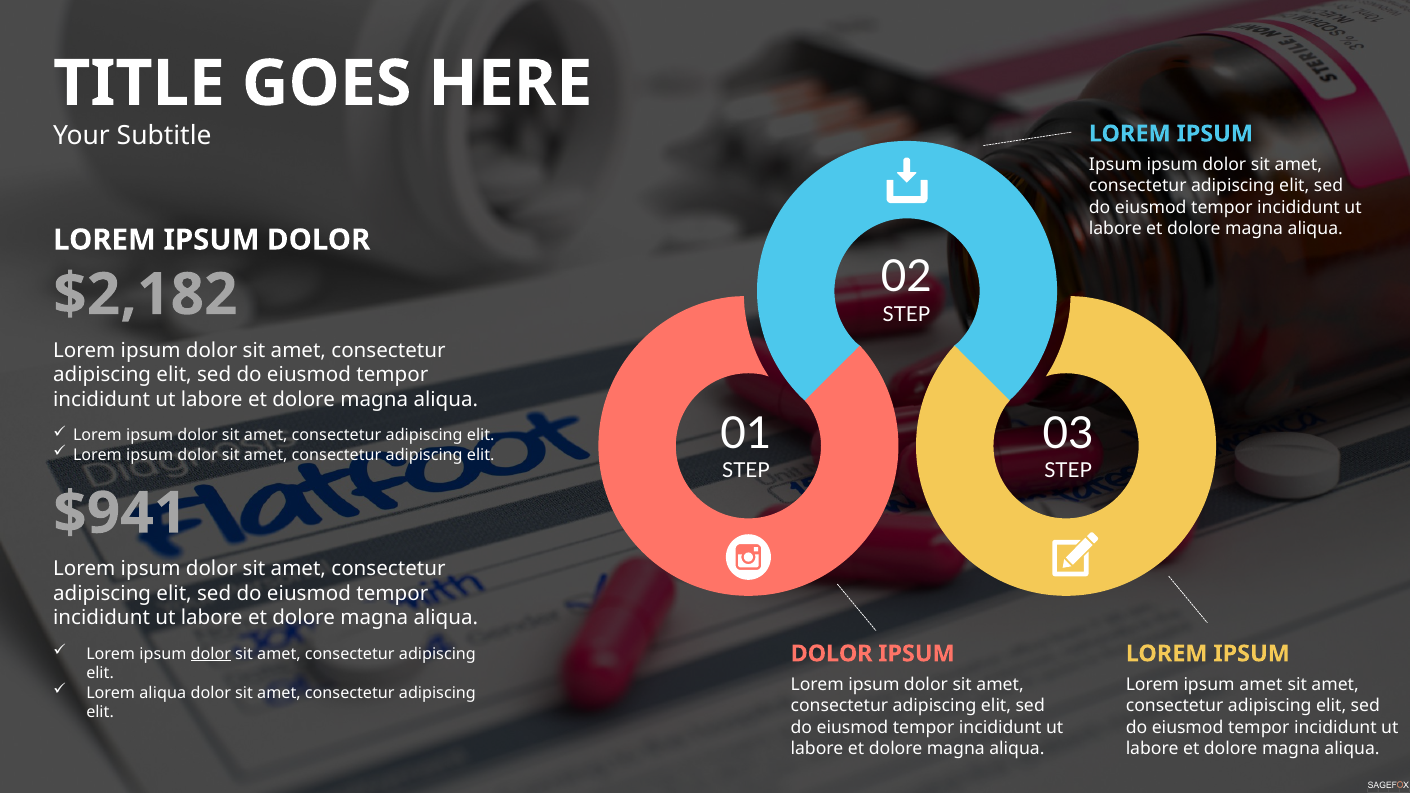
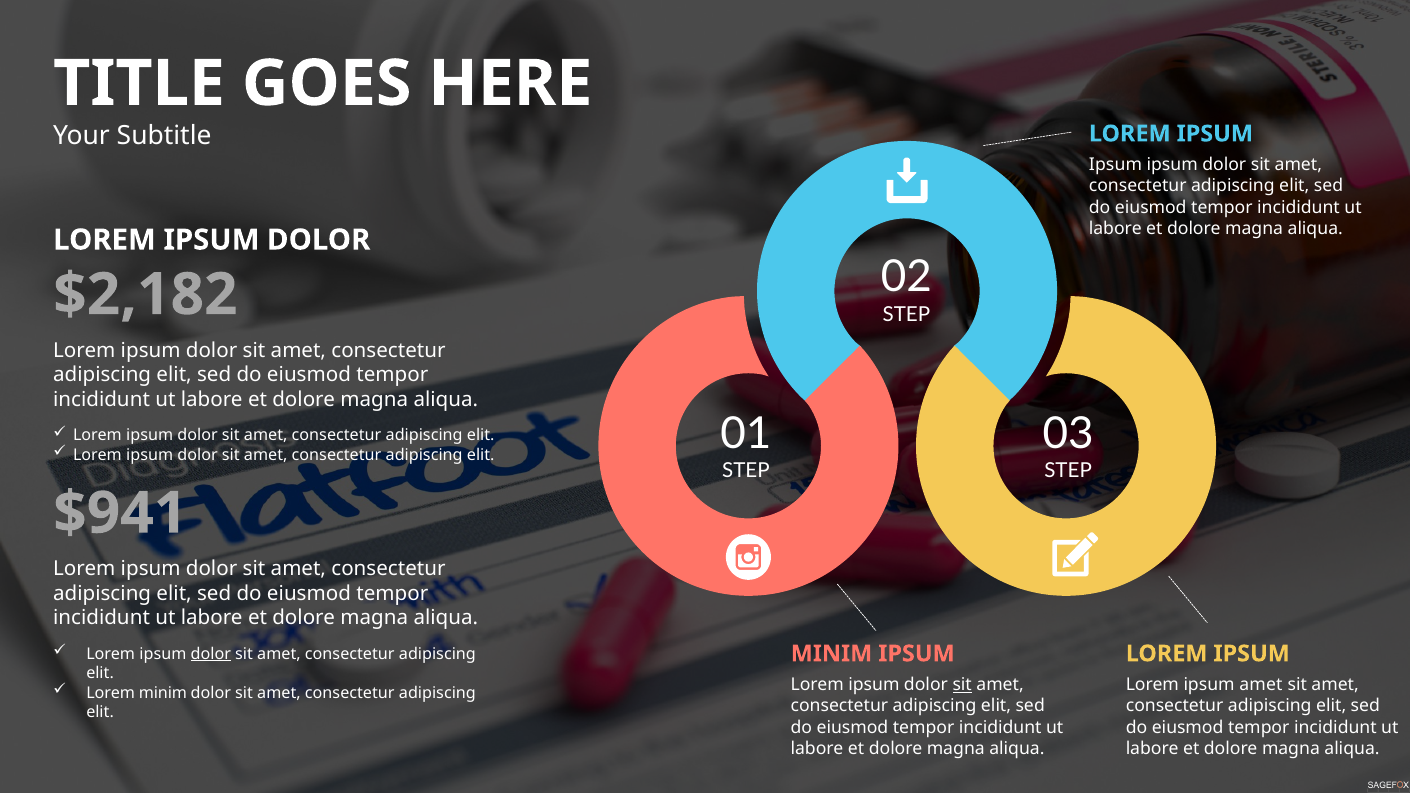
DOLOR: DOLOR -> MINIM (831, 654)
sit underline: none -> present (962, 685)
Lorem aliqua: aliqua -> minim (163, 693)
